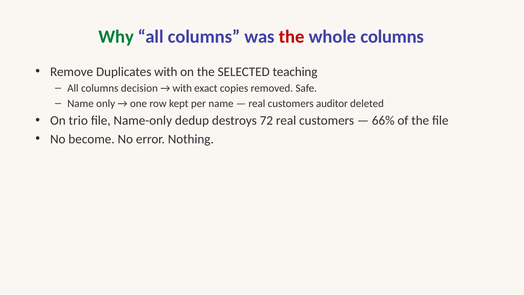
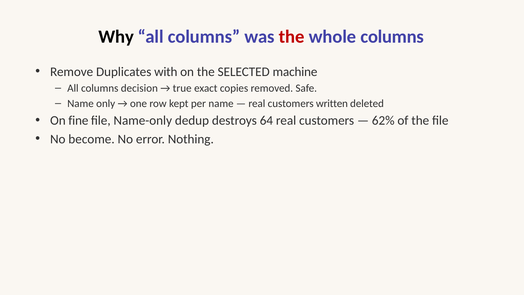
Why colour: green -> black (116, 37)
teaching: teaching -> machine (295, 72)
with: with -> true (182, 88)
auditor: auditor -> written (332, 103)
trio: trio -> fine (78, 121)
72: 72 -> 64 (266, 121)
66%: 66% -> 62% (383, 121)
